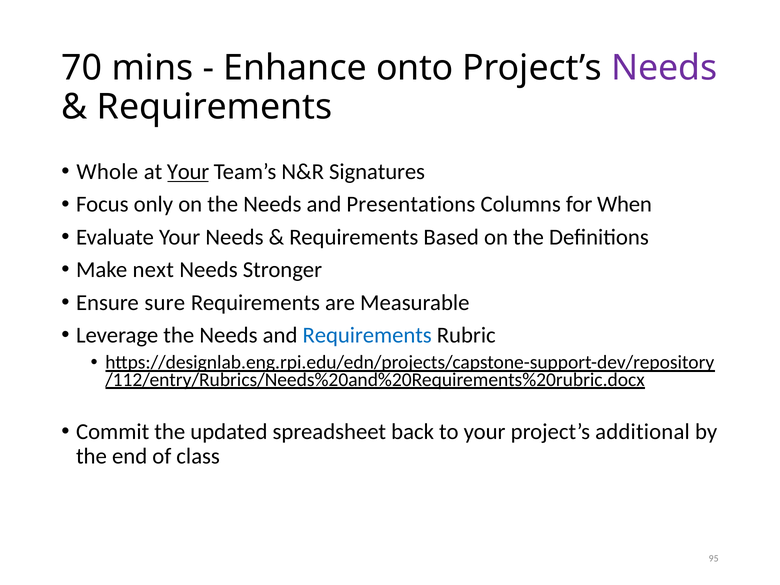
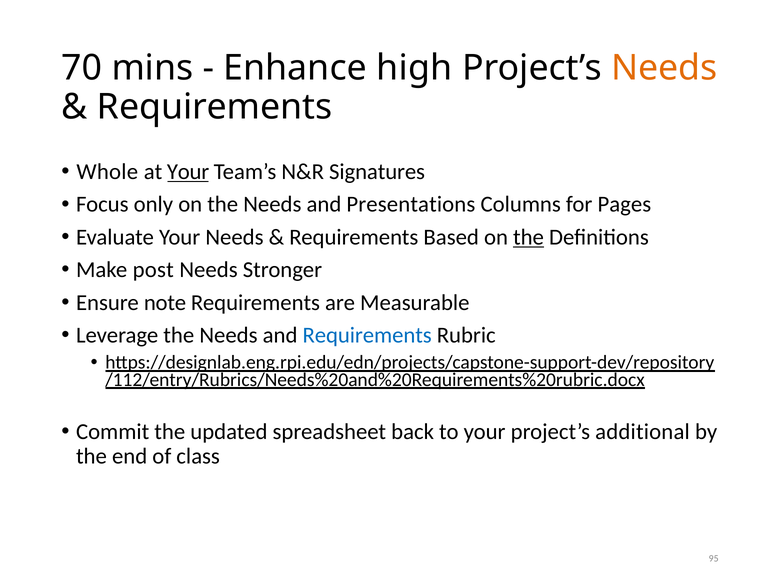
onto: onto -> high (414, 68)
Needs colour: purple -> orange (664, 68)
When: When -> Pages (624, 204)
the underline: none -> present (528, 237)
next: next -> post (153, 270)
sure: sure -> note (165, 303)
